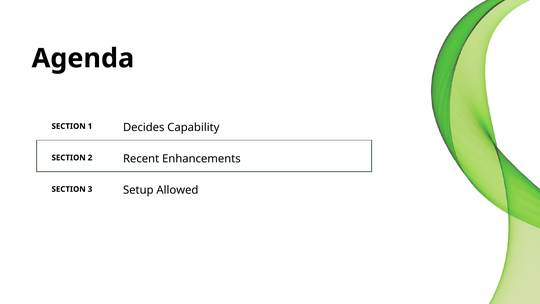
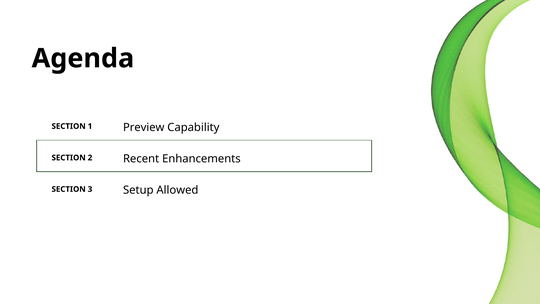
Decides: Decides -> Preview (144, 127)
